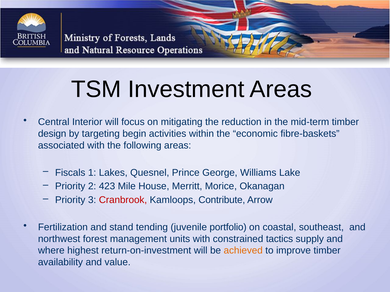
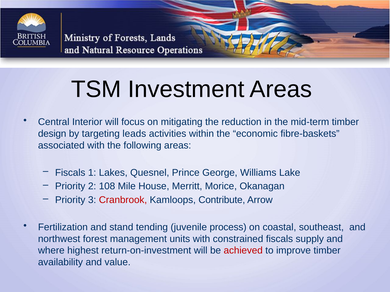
begin: begin -> leads (134, 134)
423: 423 -> 108 (107, 187)
portfolio: portfolio -> process (228, 228)
constrained tactics: tactics -> fiscals (279, 239)
achieved colour: orange -> red (243, 251)
